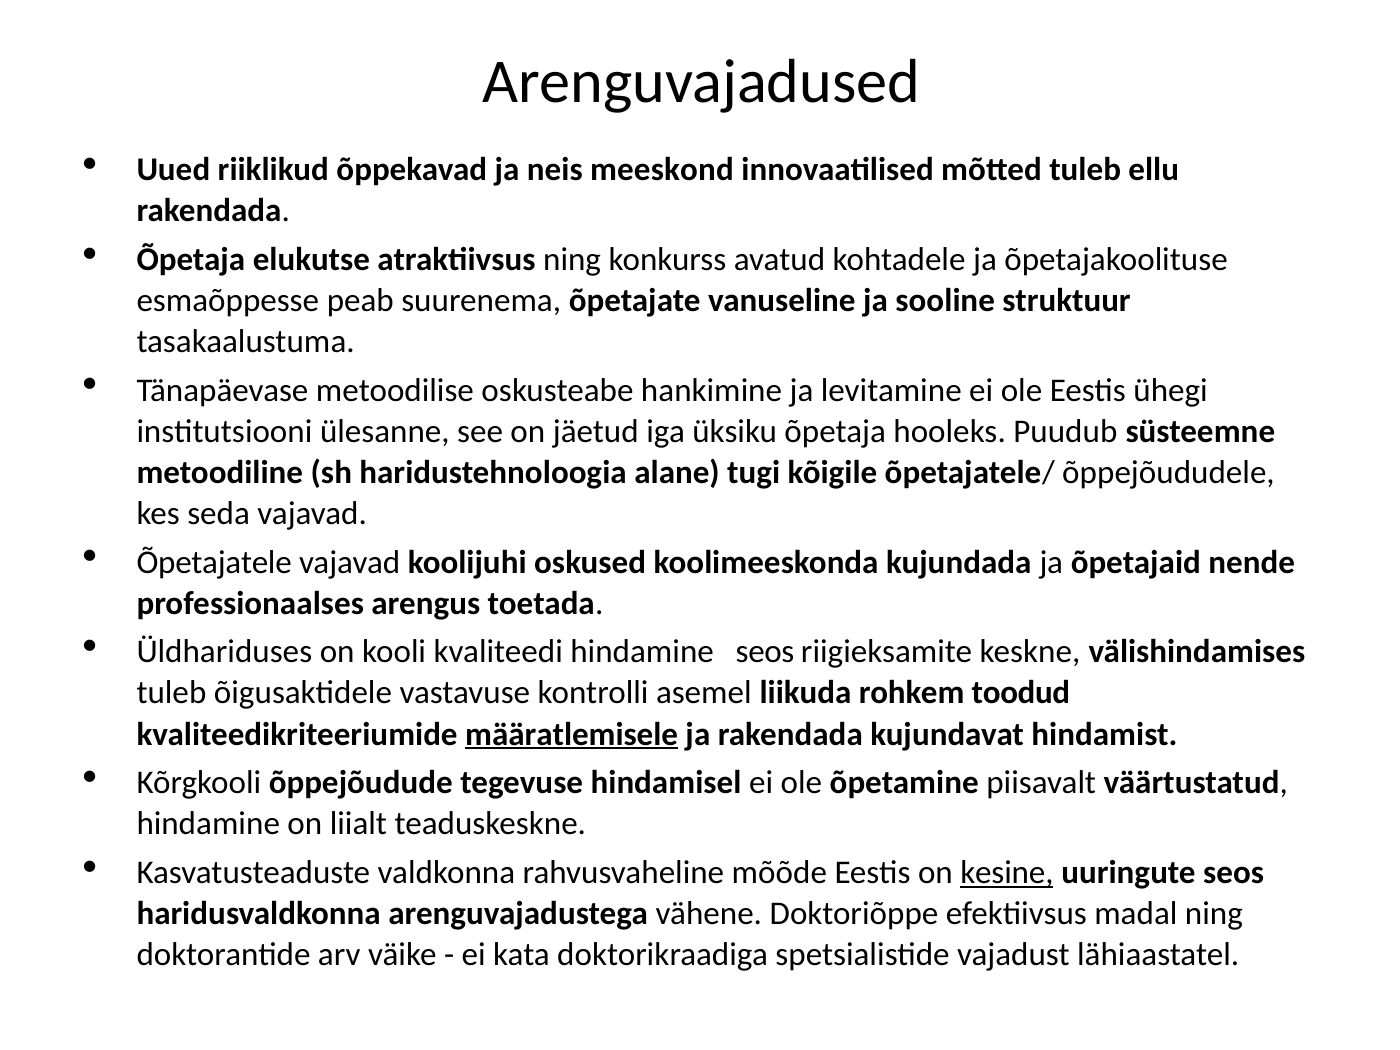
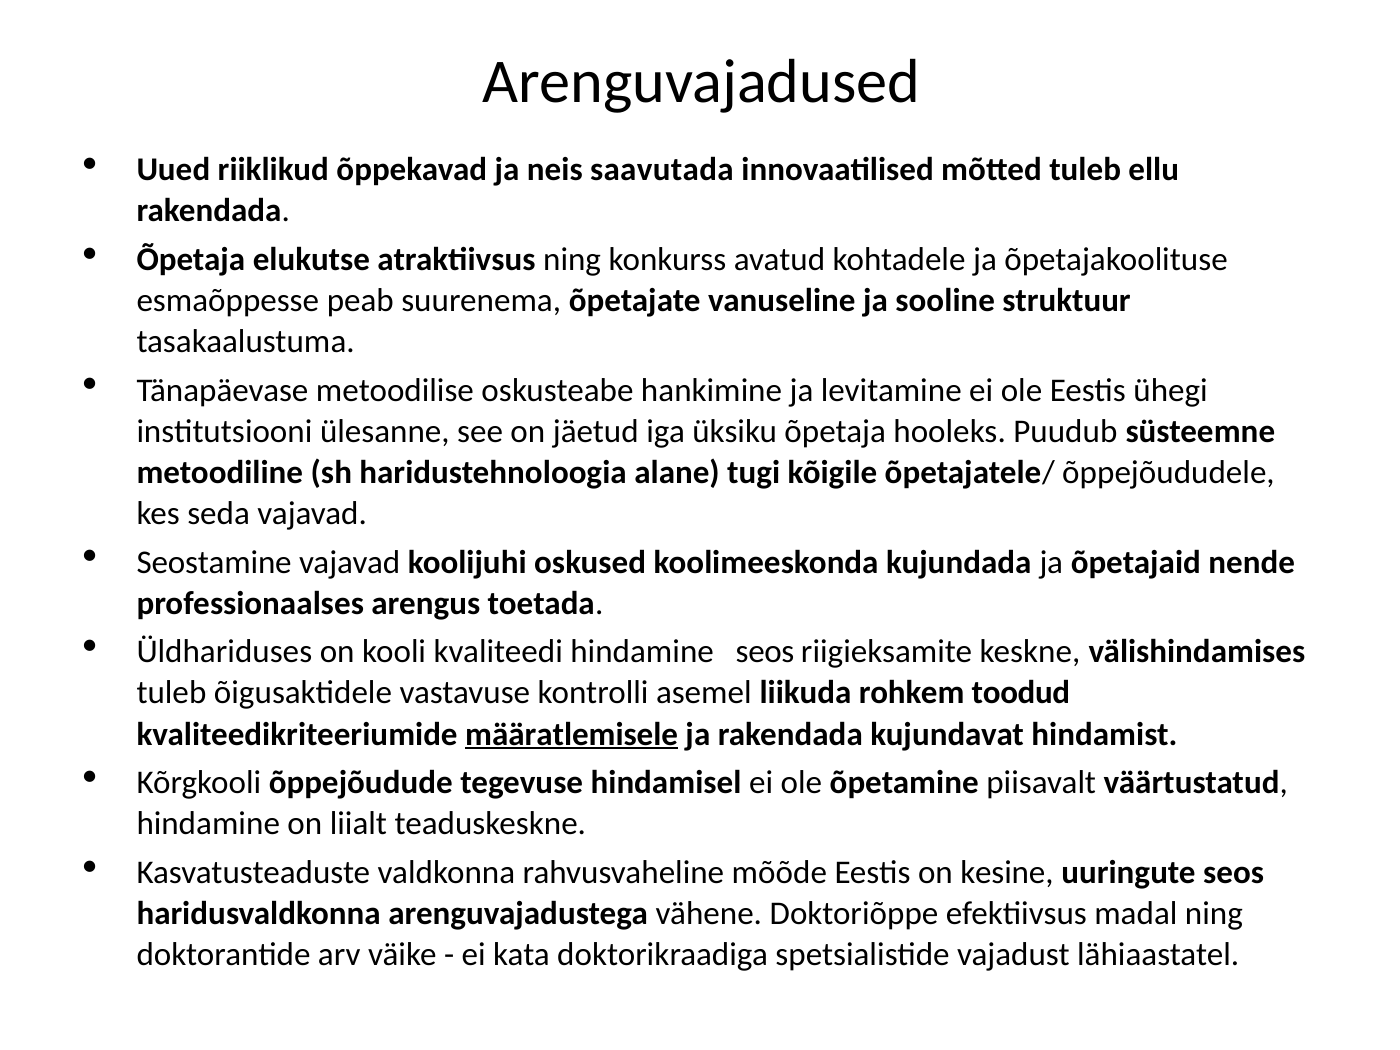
meeskond: meeskond -> saavutada (662, 170)
Õpetajatele: Õpetajatele -> Seostamine (214, 562)
kesine underline: present -> none (1007, 873)
